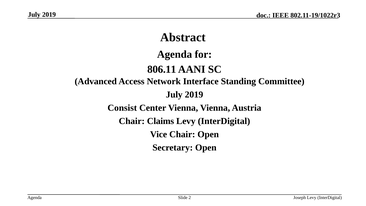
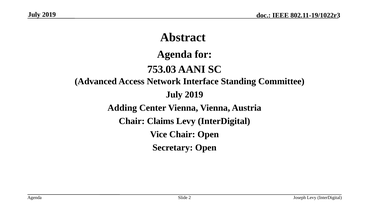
806.11: 806.11 -> 753.03 (162, 69)
Consist: Consist -> Adding (122, 108)
